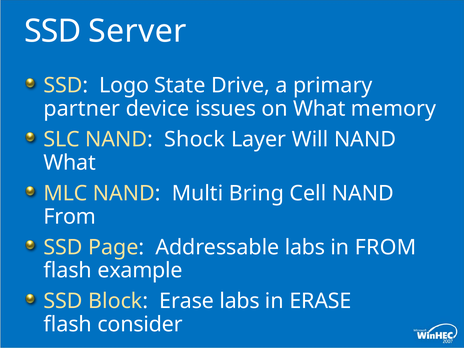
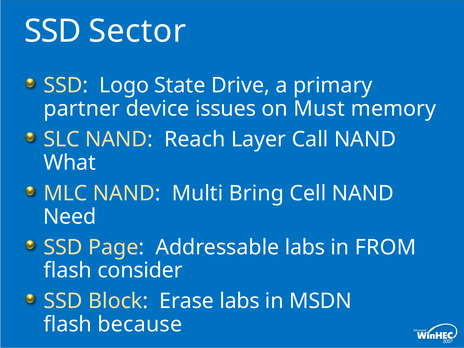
Server: Server -> Sector (137, 31)
on What: What -> Must (319, 109)
Shock: Shock -> Reach (195, 139)
Will: Will -> Call (310, 139)
From: From -> Need (70, 217)
example: example -> consider (140, 271)
in ERASE: ERASE -> MSDN (320, 301)
consider: consider -> because (140, 324)
